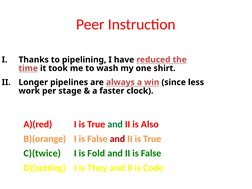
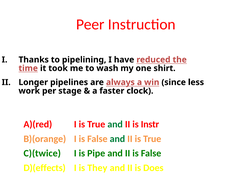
Also: Also -> Instr (150, 124)
and colour: red -> green (117, 139)
Fold: Fold -> Pipe (96, 153)
D)(setting: D)(setting -> D)(effects (45, 168)
Code: Code -> Does (153, 168)
